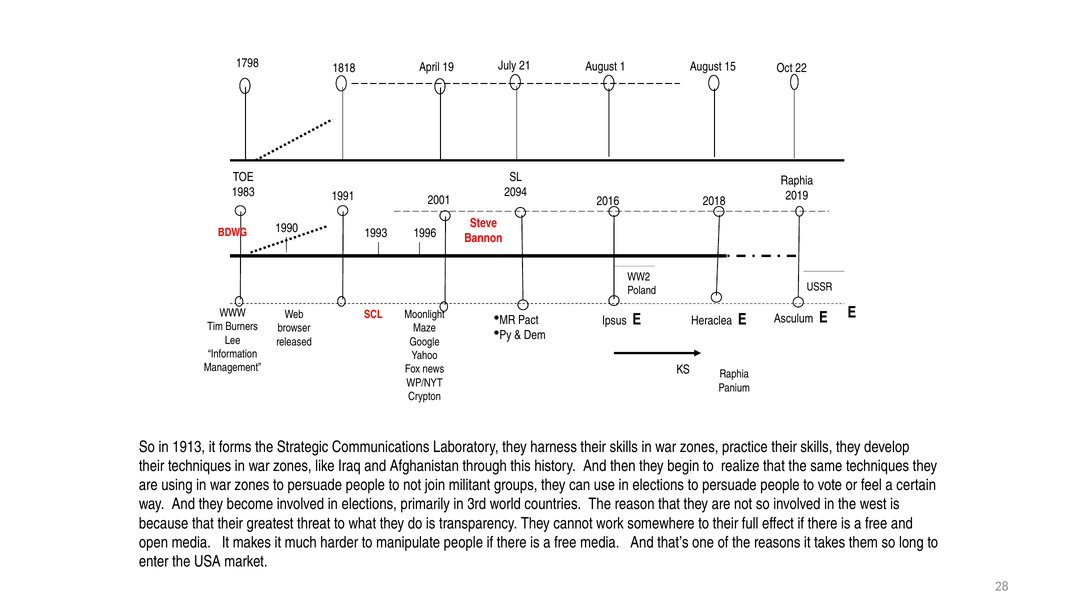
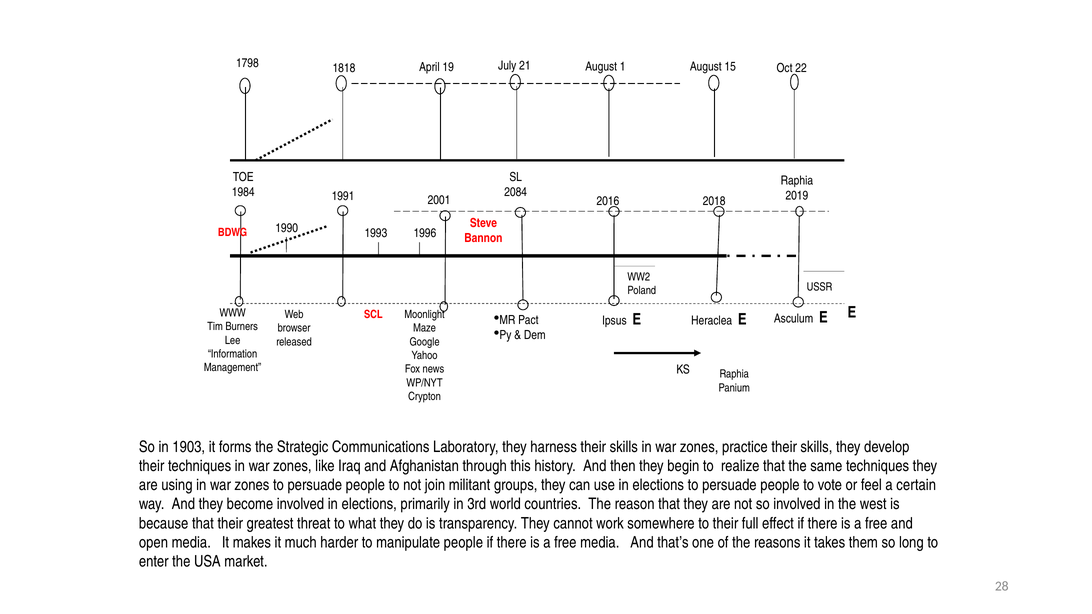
1983: 1983 -> 1984 (243, 192)
2094: 2094 -> 2084 (516, 192)
1913: 1913 -> 1903 (189, 447)
